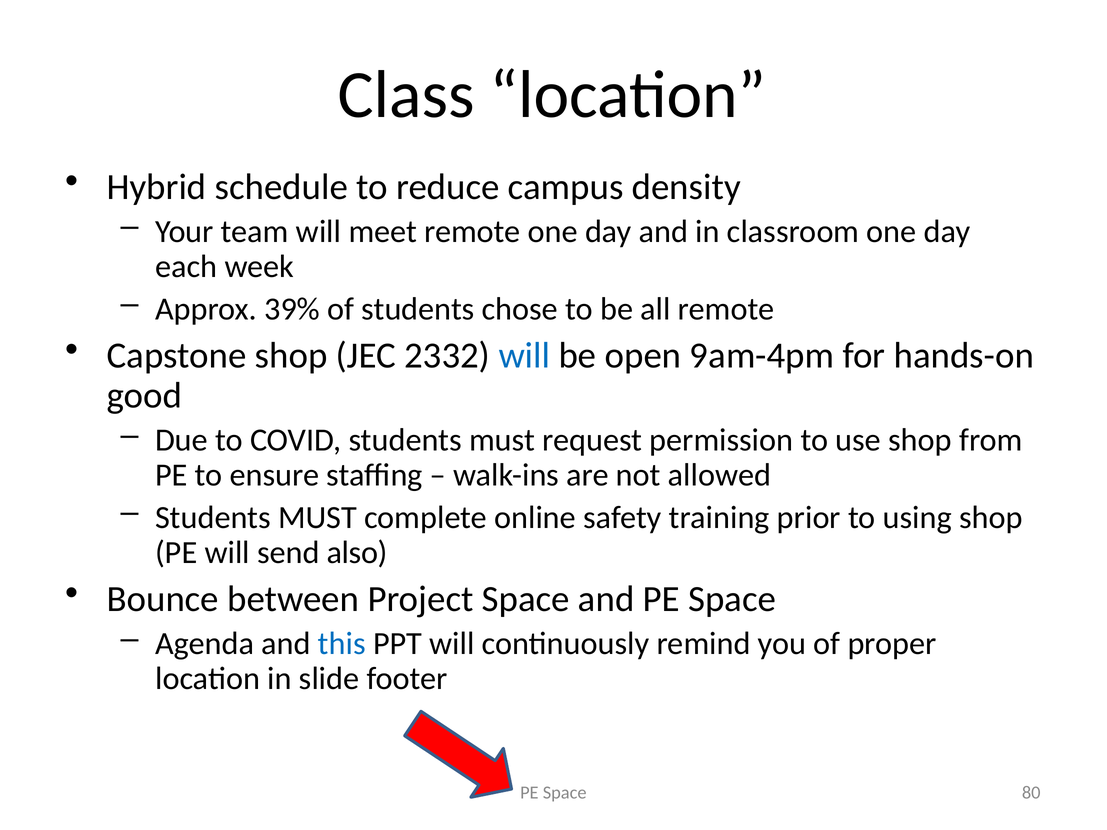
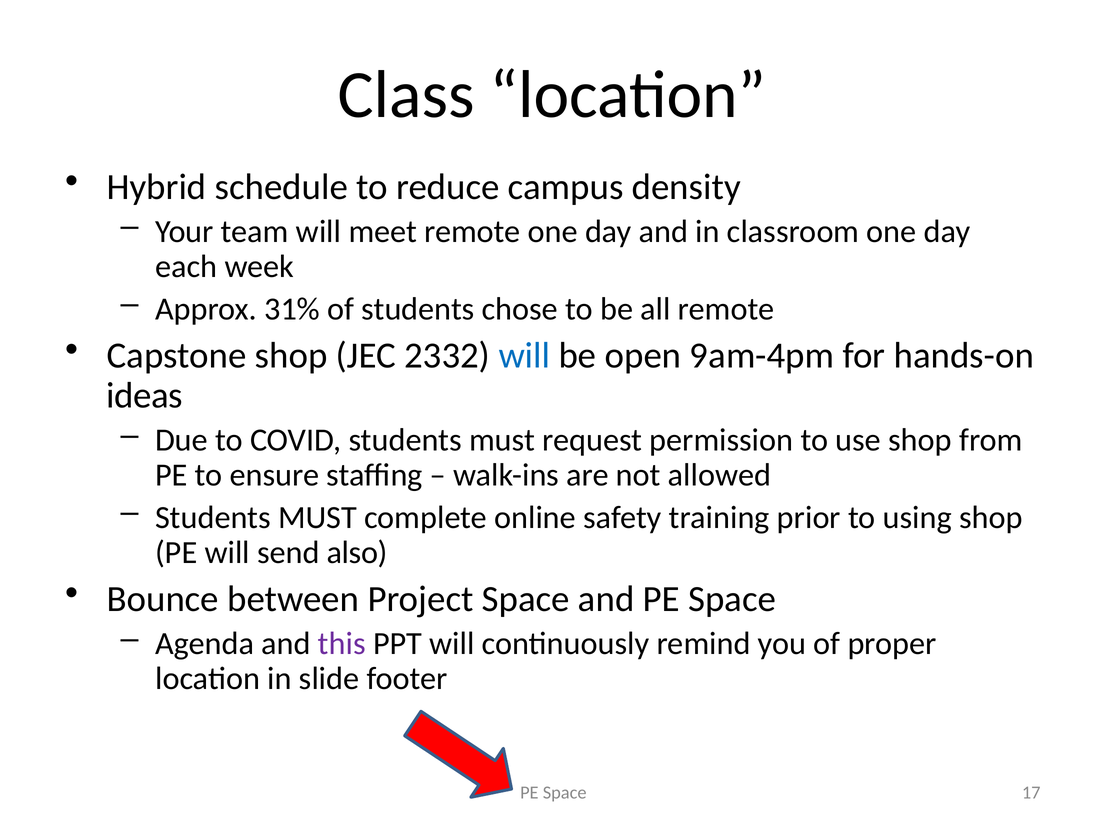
39%: 39% -> 31% (292, 309)
good: good -> ideas (144, 396)
this colour: blue -> purple (342, 644)
80: 80 -> 17 (1031, 793)
